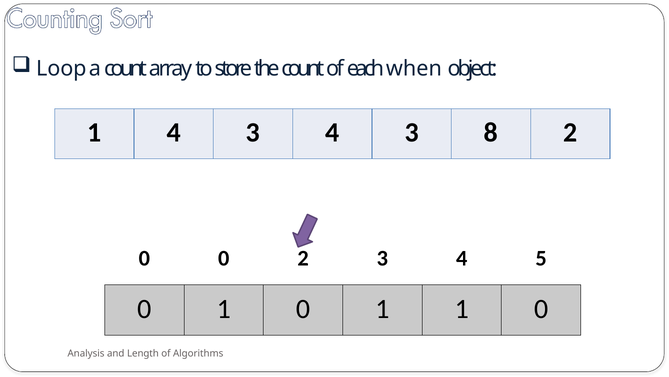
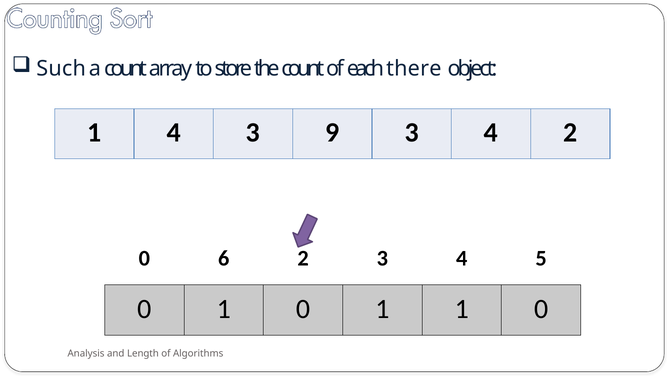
Loop: Loop -> Such (61, 69)
when: when -> there (414, 69)
4 3 4: 4 -> 9 (332, 132)
8: 8 -> 4 (491, 132)
0 0: 0 -> 6 (224, 258)
